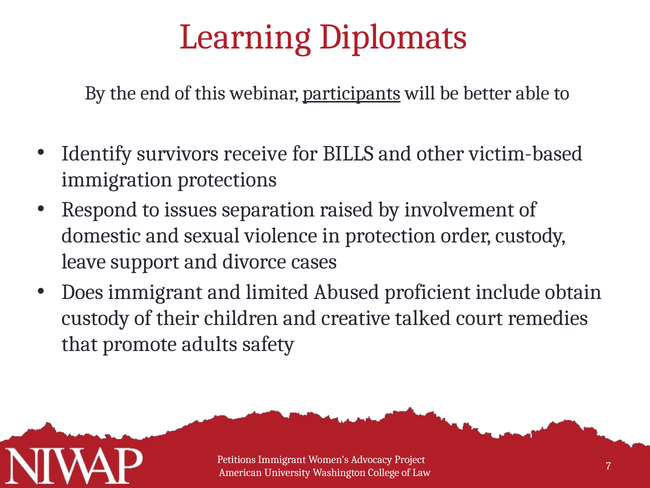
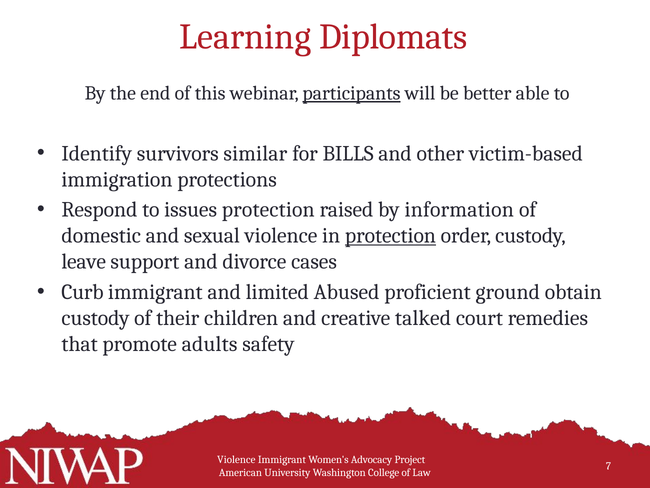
receive: receive -> similar (255, 153)
issues separation: separation -> protection (268, 210)
involvement: involvement -> information (459, 210)
protection underline: none -> present (390, 236)
Does: Does -> Curb (82, 292)
include: include -> ground (508, 292)
Petitions: Petitions -> Violence (236, 459)
